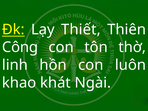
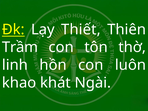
Công: Công -> Trầm (20, 47)
